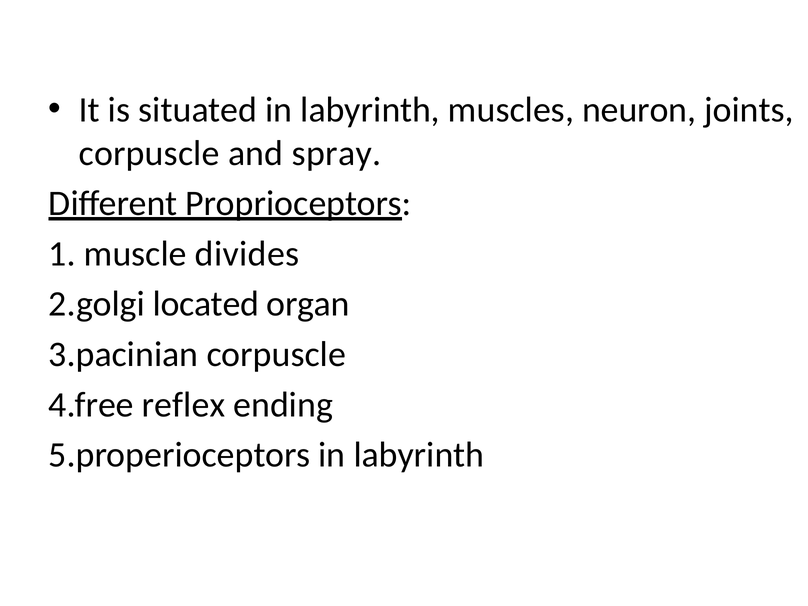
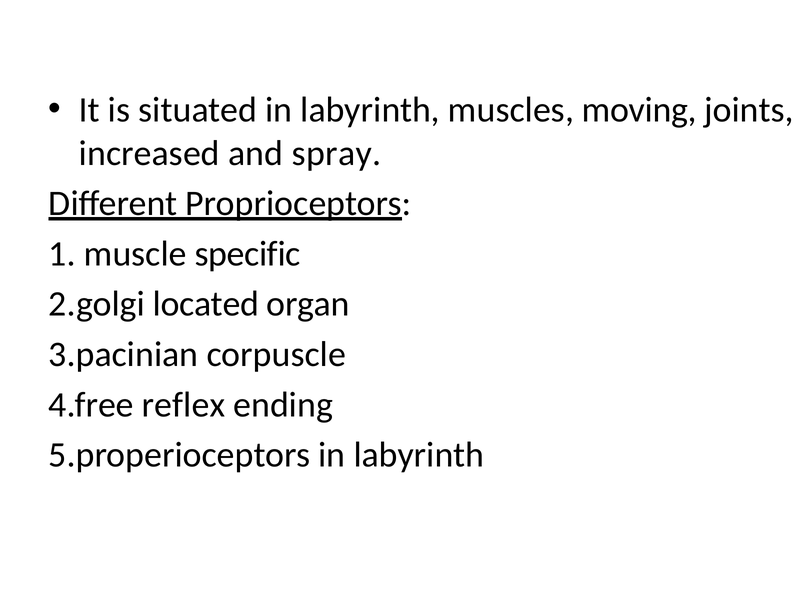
neuron: neuron -> moving (639, 110)
corpuscle: corpuscle -> increased (149, 153)
divides: divides -> specific (248, 254)
